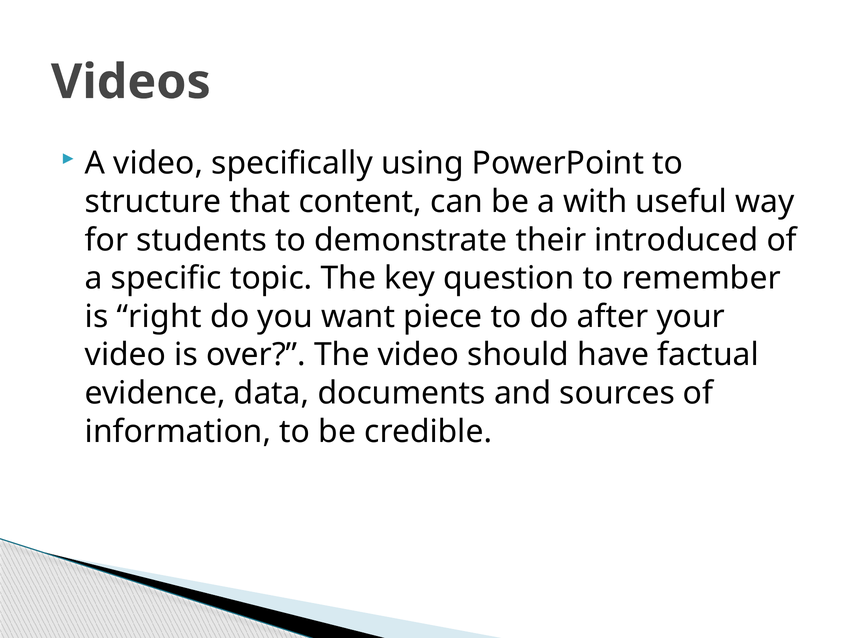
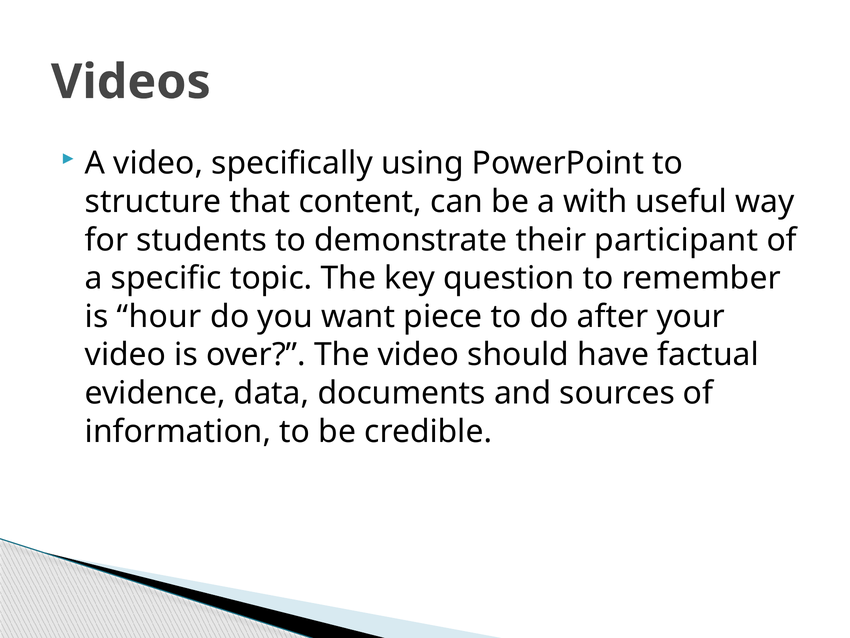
introduced: introduced -> participant (676, 240)
right: right -> hour (159, 316)
